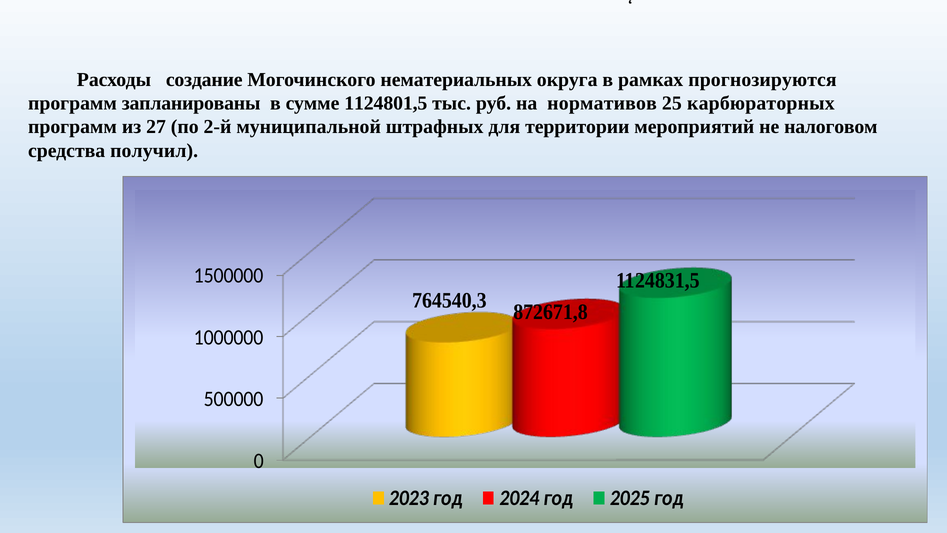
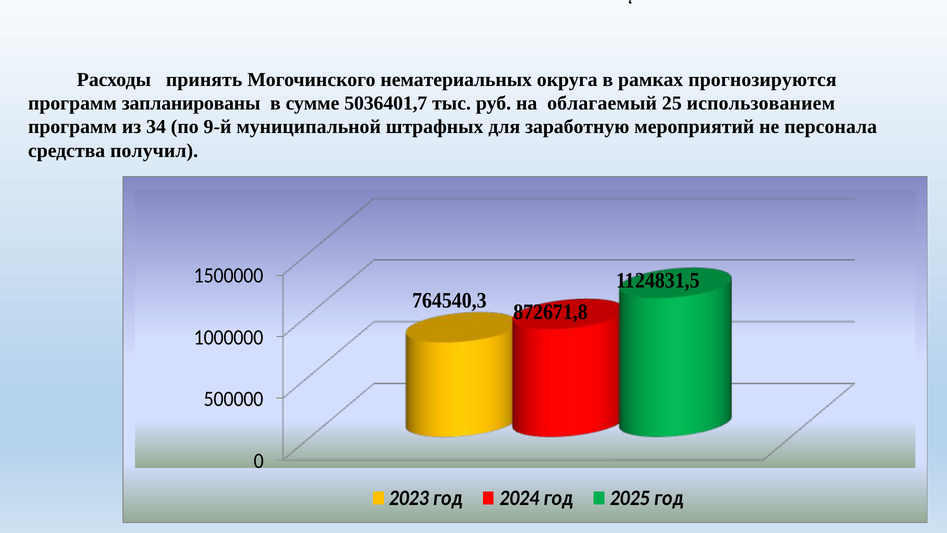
создание: создание -> принять (204, 79)
1124801,5: 1124801,5 -> 5036401,7 (386, 103)
нормативов: нормативов -> облагаемый (602, 103)
карбюраторных: карбюраторных -> использованием (761, 103)
27: 27 -> 34 (156, 127)
2-й: 2-й -> 9-й (217, 127)
территории: территории -> заработную (577, 127)
налоговом: налоговом -> персонала (831, 127)
